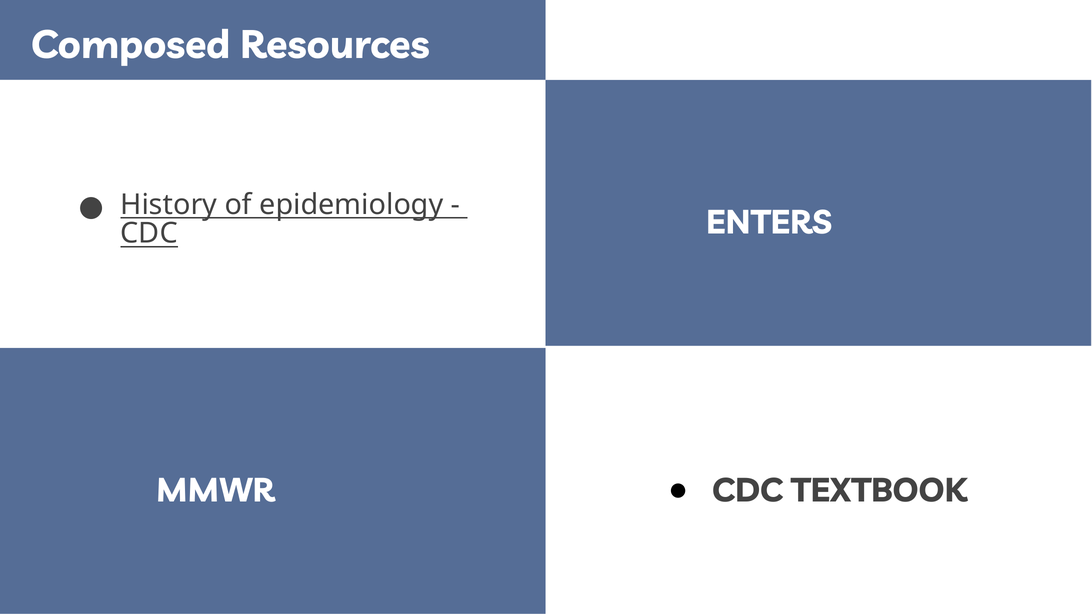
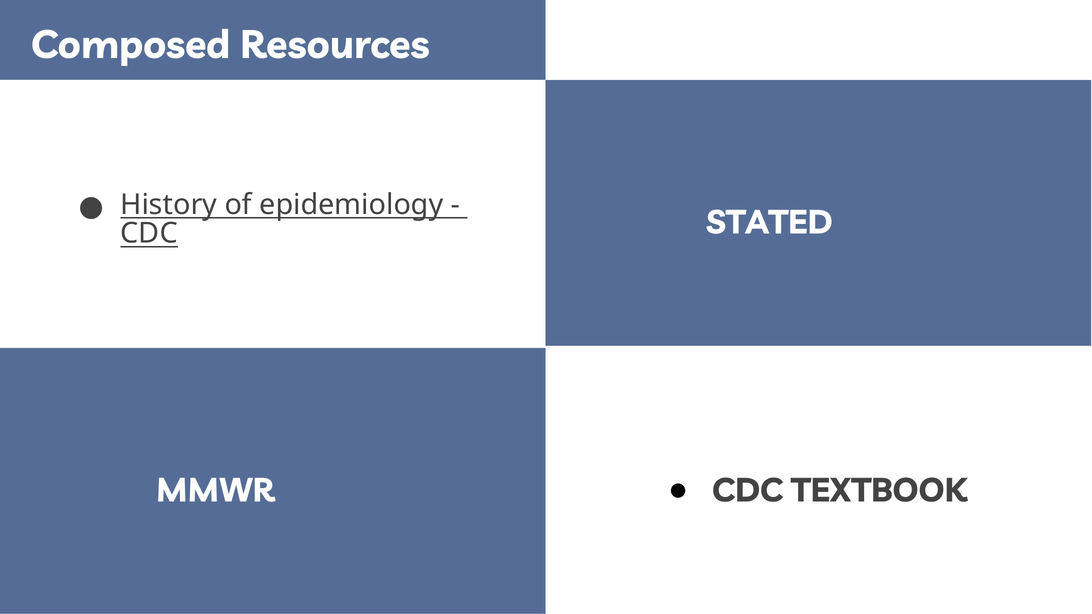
ENTERS: ENTERS -> STATED (770, 223)
